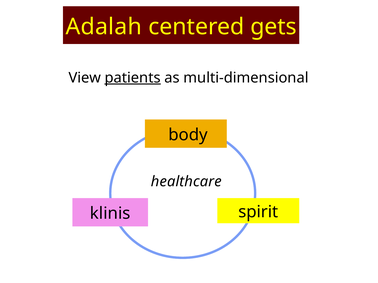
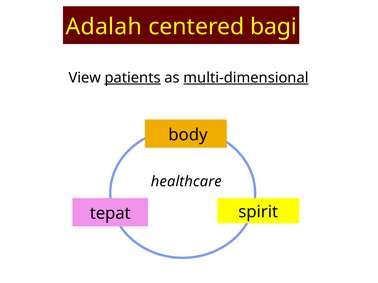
gets: gets -> bagi (274, 27)
multi-dimensional underline: none -> present (246, 78)
klinis: klinis -> tepat (110, 214)
